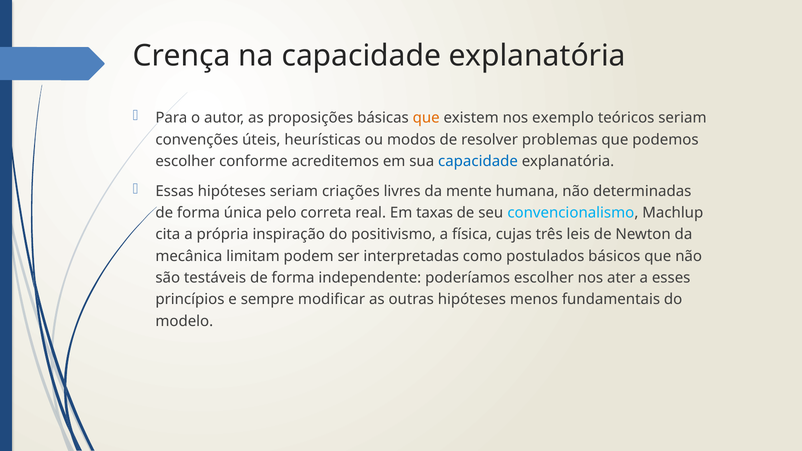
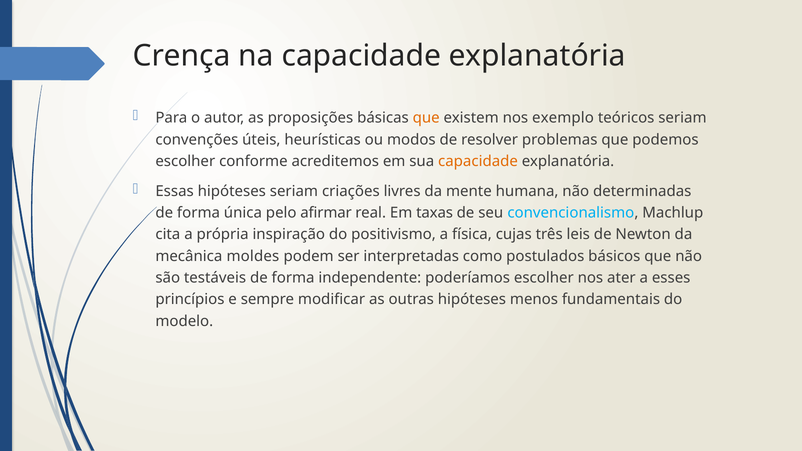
capacidade colour: blue -> orange (478, 161)
correta: correta -> afirmar (326, 213)
limitam: limitam -> moldes (253, 256)
